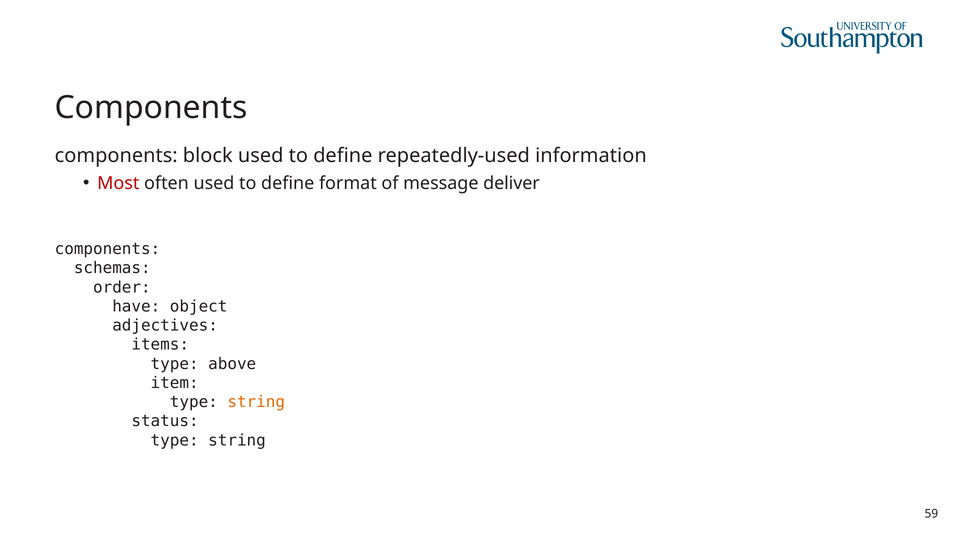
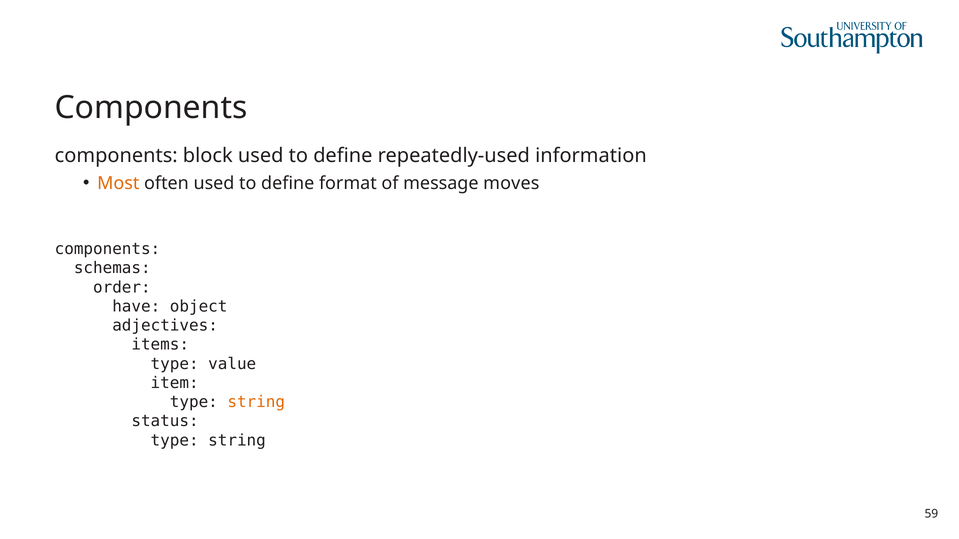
Most colour: red -> orange (118, 183)
deliver: deliver -> moves (511, 183)
above: above -> value (232, 364)
